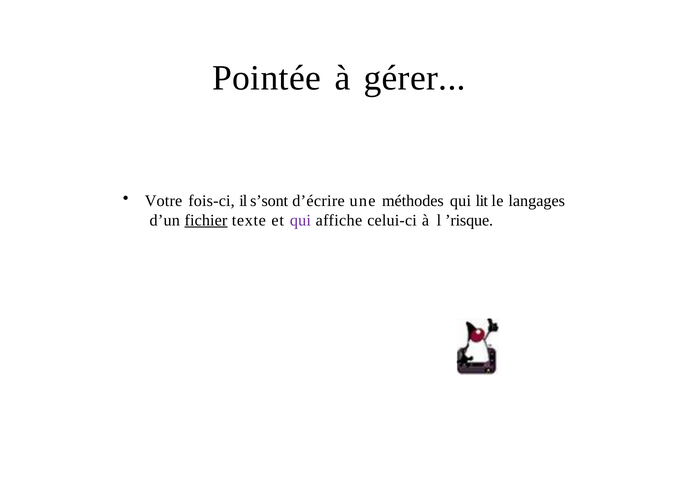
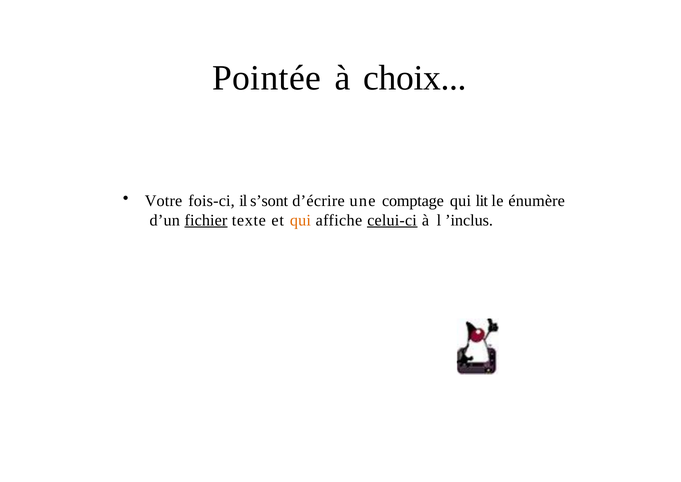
gérer: gérer -> choix (415, 78)
méthodes: méthodes -> comptage (413, 201)
langages: langages -> énumère (537, 201)
qui colour: purple -> orange (300, 220)
celui-ci underline: none -> present (392, 220)
’risque: ’risque -> ’inclus (469, 220)
